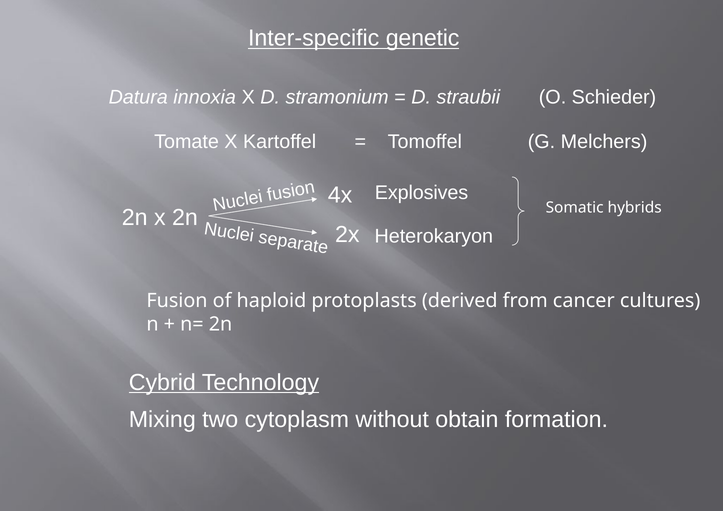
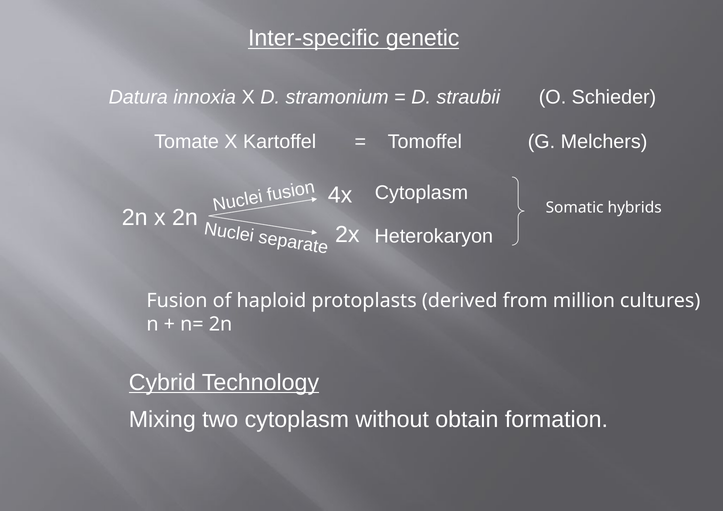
4x Explosives: Explosives -> Cytoplasm (421, 193)
cancer: cancer -> million (584, 301)
